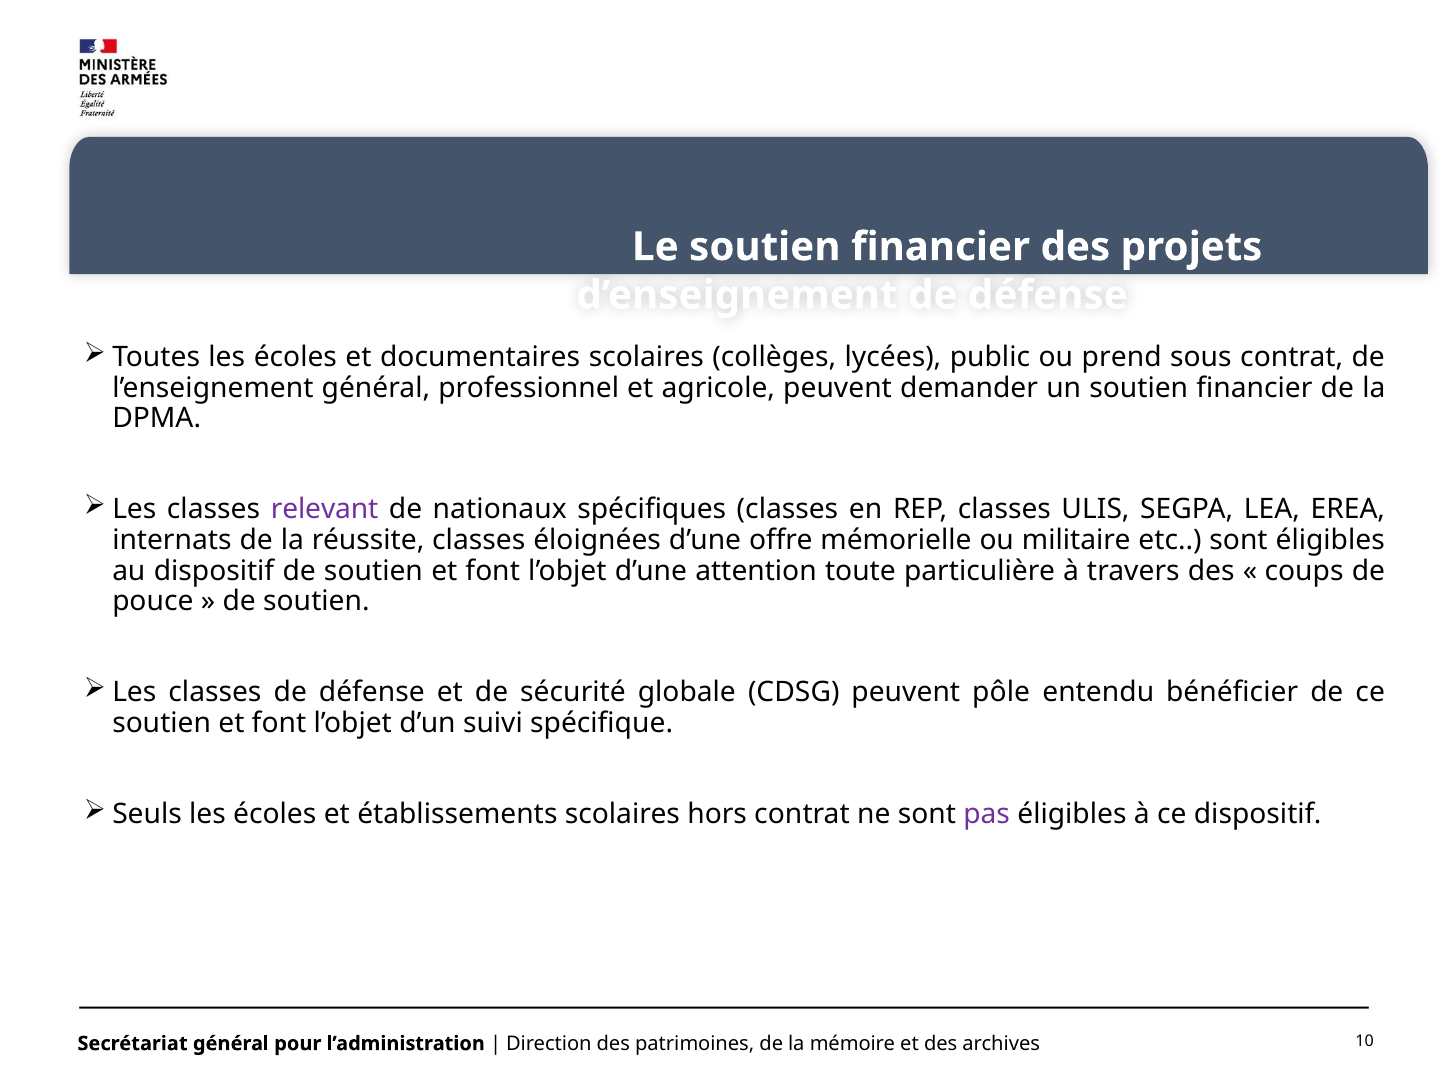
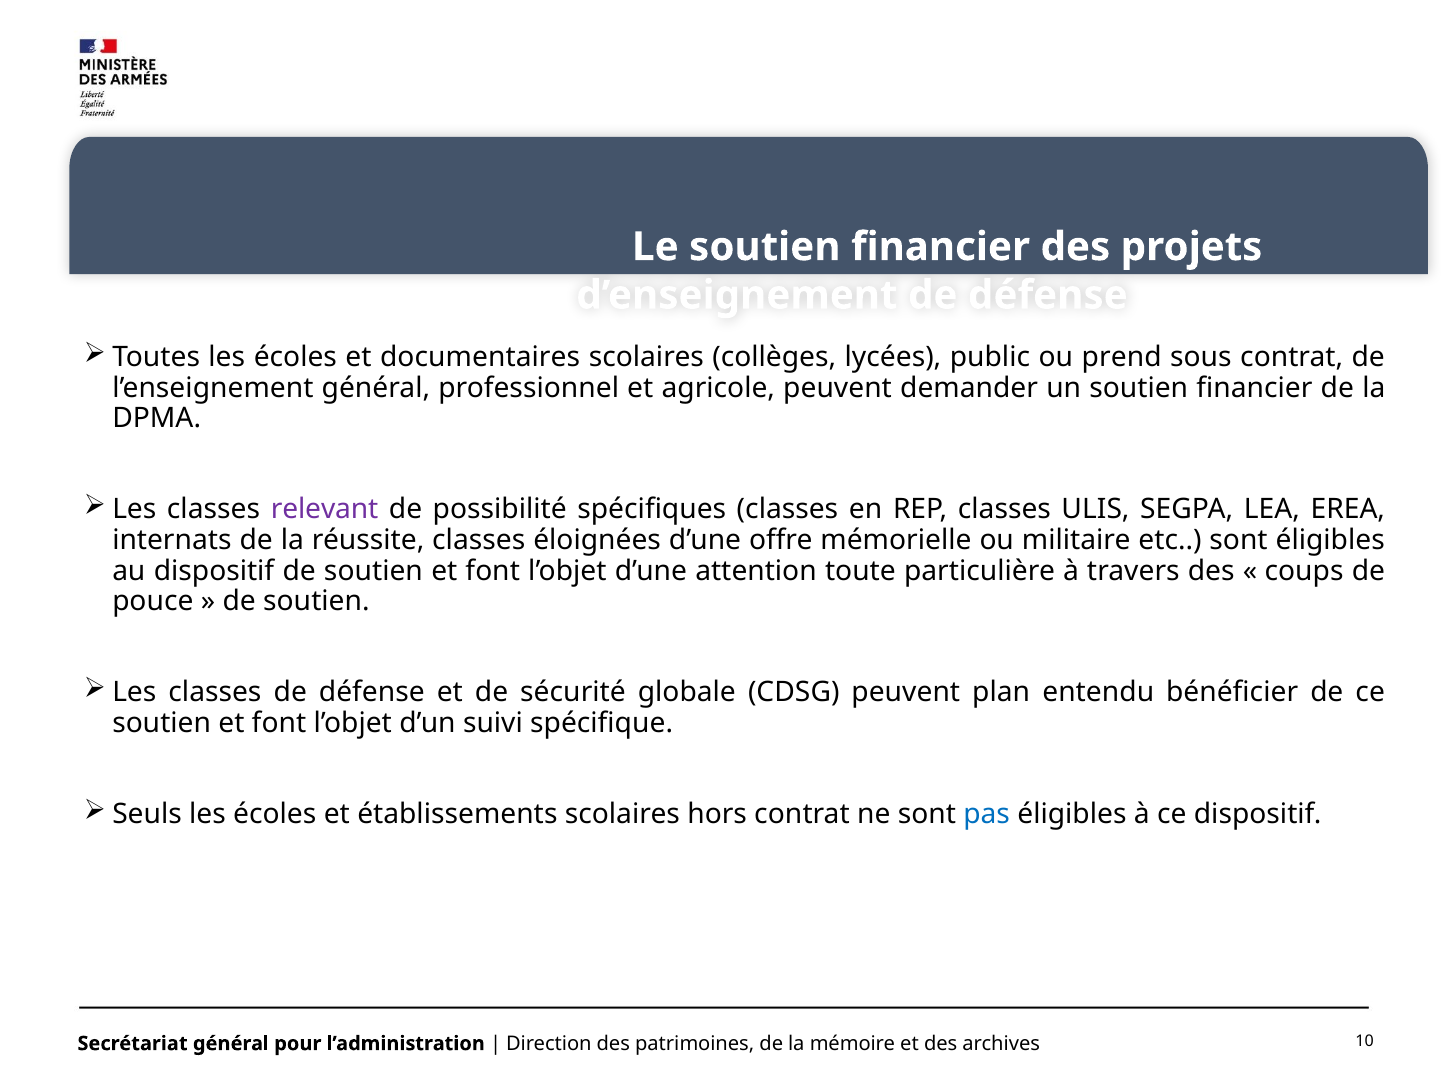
nationaux: nationaux -> possibilité (500, 510)
pôle: pôle -> plan (1001, 692)
pas colour: purple -> blue (987, 814)
